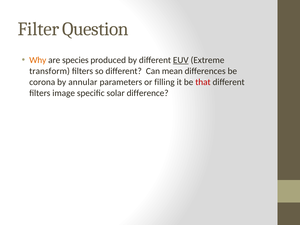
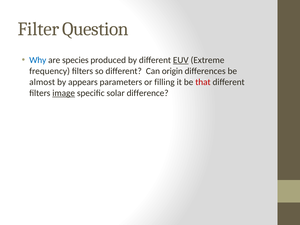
Why colour: orange -> blue (38, 60)
transform: transform -> frequency (50, 71)
mean: mean -> origin (172, 71)
corona: corona -> almost (42, 82)
annular: annular -> appears (83, 82)
image underline: none -> present (64, 93)
